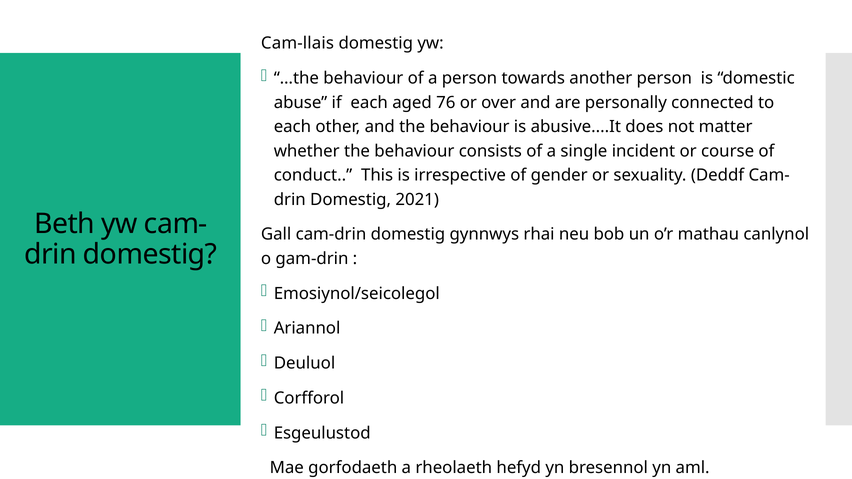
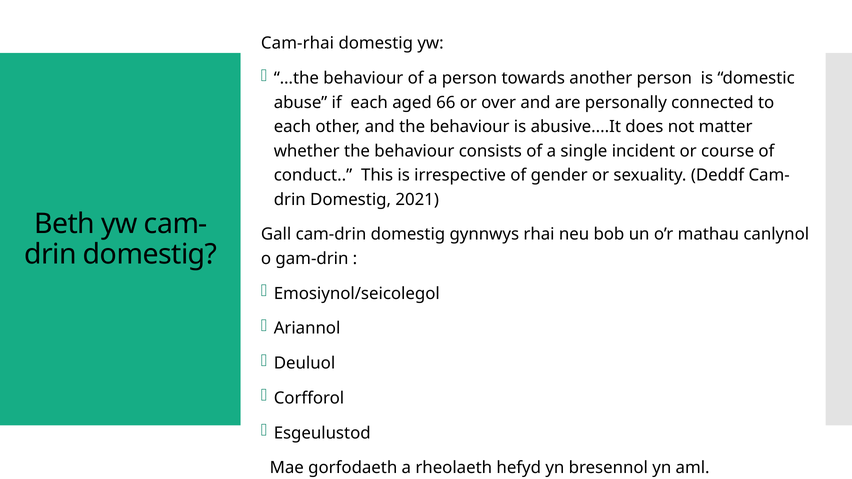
Cam-llais: Cam-llais -> Cam-rhai (298, 43)
76: 76 -> 66 (446, 103)
